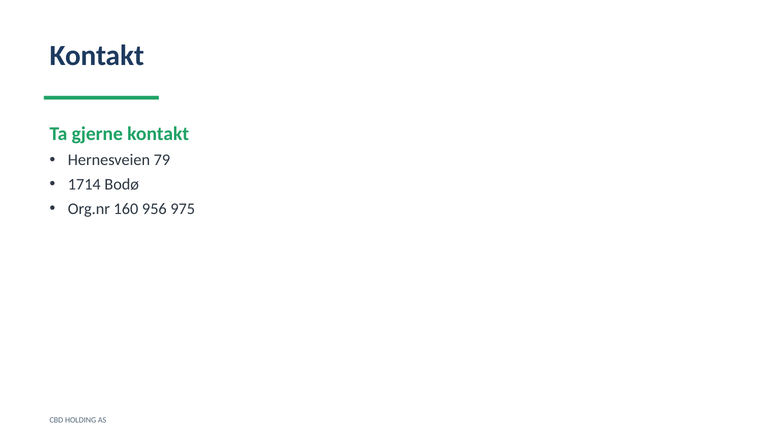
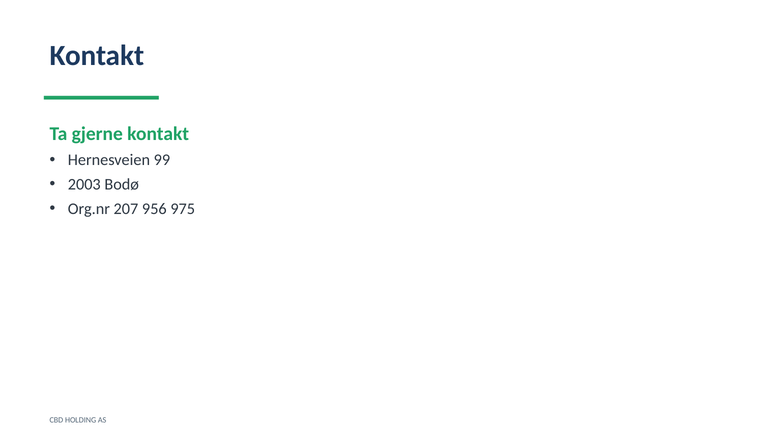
79: 79 -> 99 (162, 160)
1714: 1714 -> 2003 (84, 185)
160: 160 -> 207 (126, 209)
